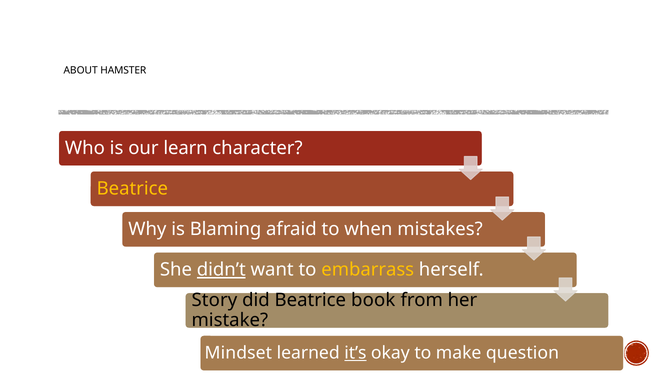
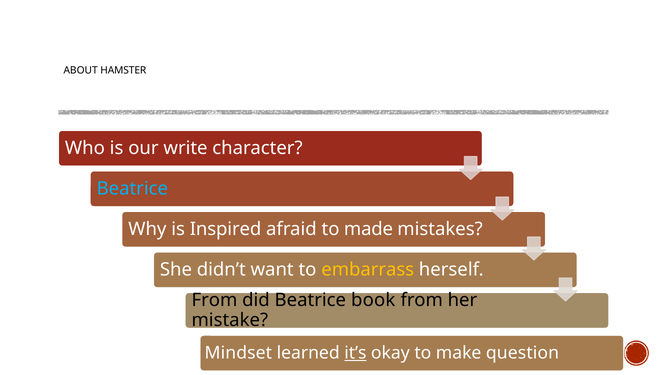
learn: learn -> write (185, 148)
Beatrice colour: yellow -> light blue (132, 189)
Blaming: Blaming -> Inspired (226, 229)
when: when -> made (368, 229)
didn’t underline: present -> none (221, 270)
Story: Story -> From (214, 300)
